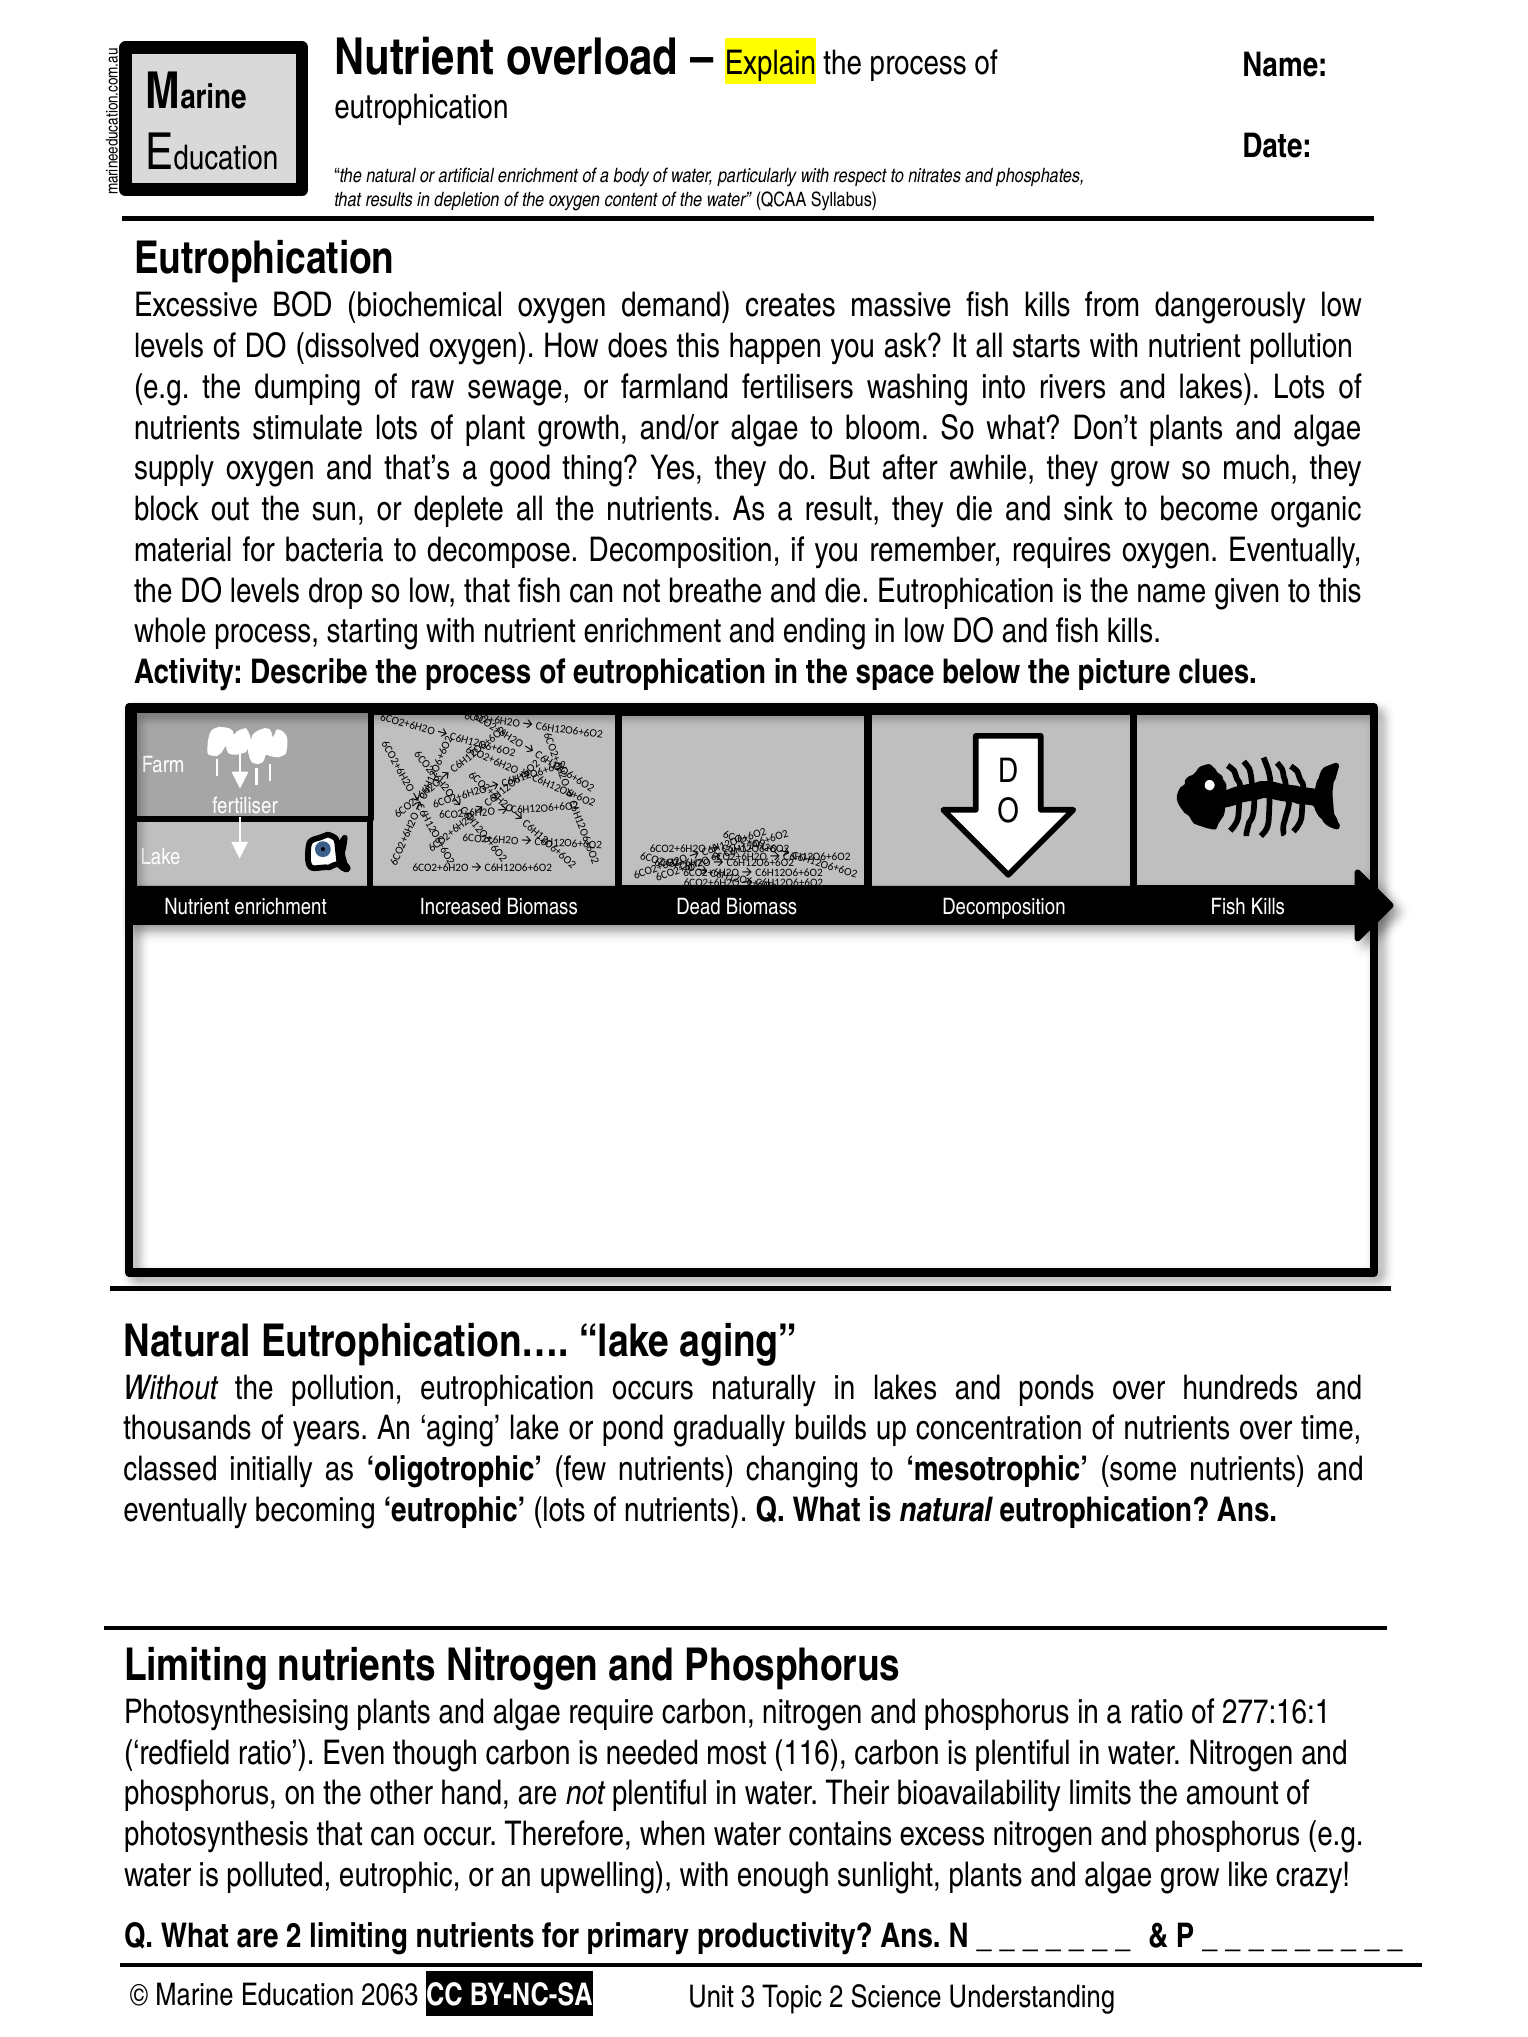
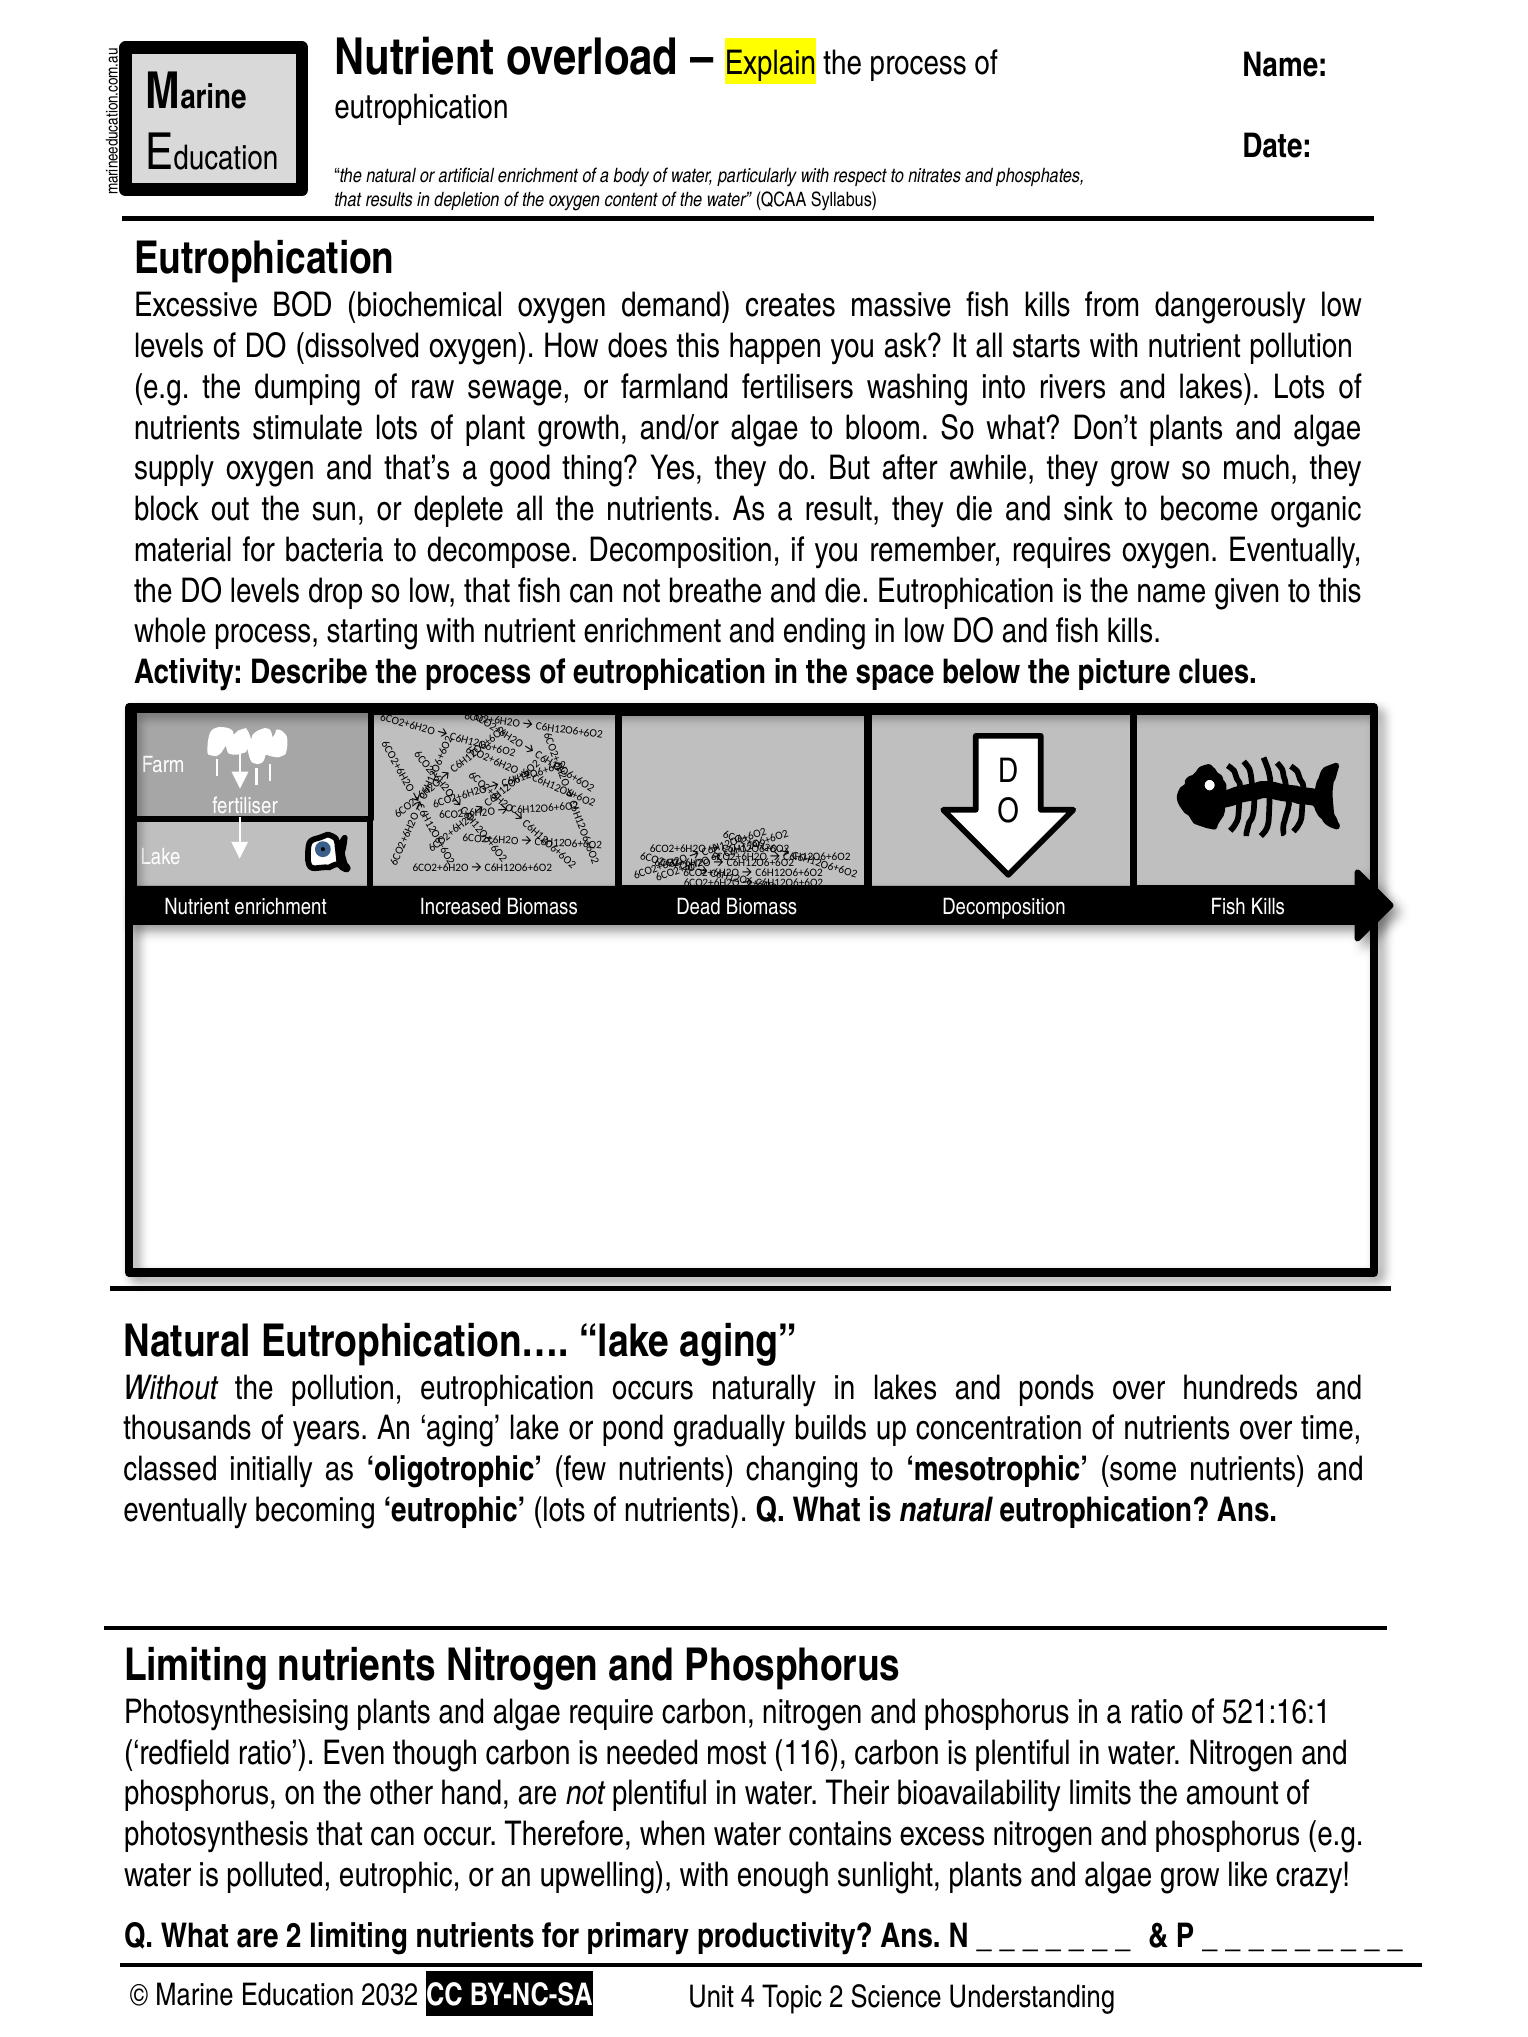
277:16:1: 277:16:1 -> 521:16:1 (1276, 1713)
2063: 2063 -> 2032 (390, 1996)
3: 3 -> 4 (748, 1998)
